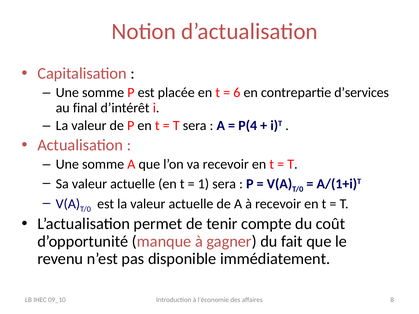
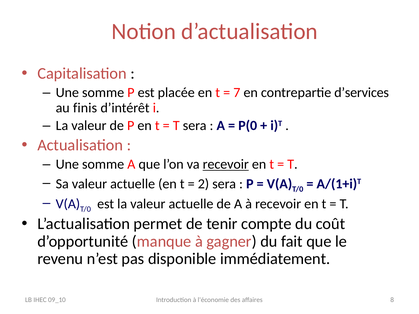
6: 6 -> 7 (237, 93)
final: final -> finis (85, 108)
P(4: P(4 -> P(0 (248, 126)
recevoir underline: none -> present (226, 164)
1: 1 -> 2 (203, 184)
